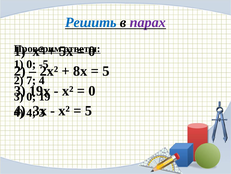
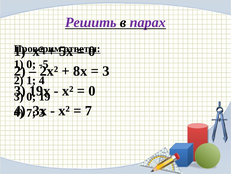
Решить colour: blue -> purple (91, 22)
5: 5 -> 3 (106, 71)
2 7: 7 -> 1 (31, 80)
5: 5 -> 7 (88, 110)
4: 4 -> 7 (31, 112)
